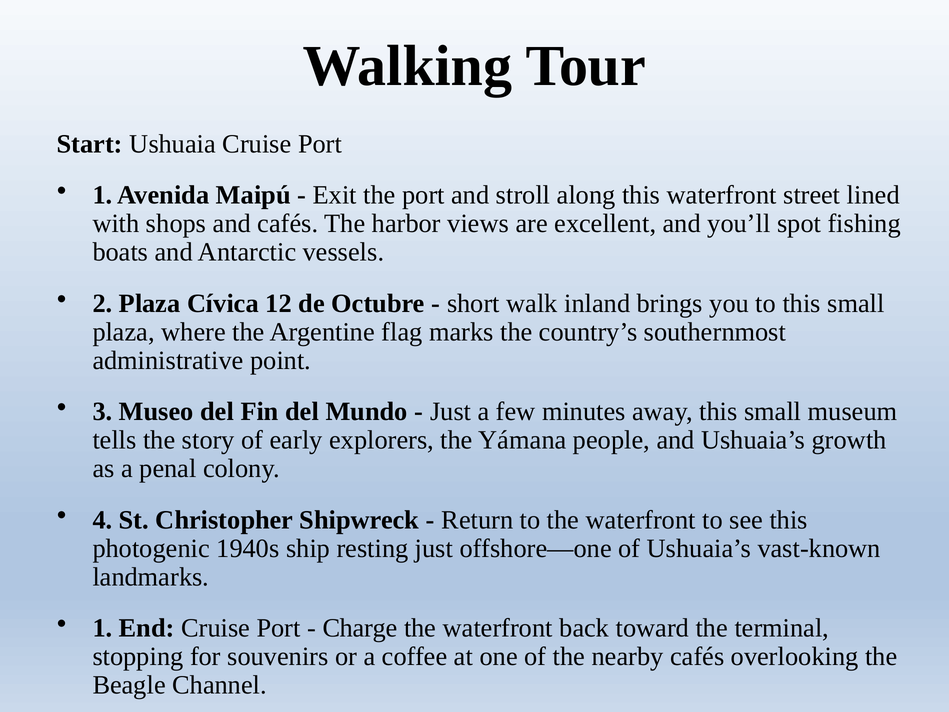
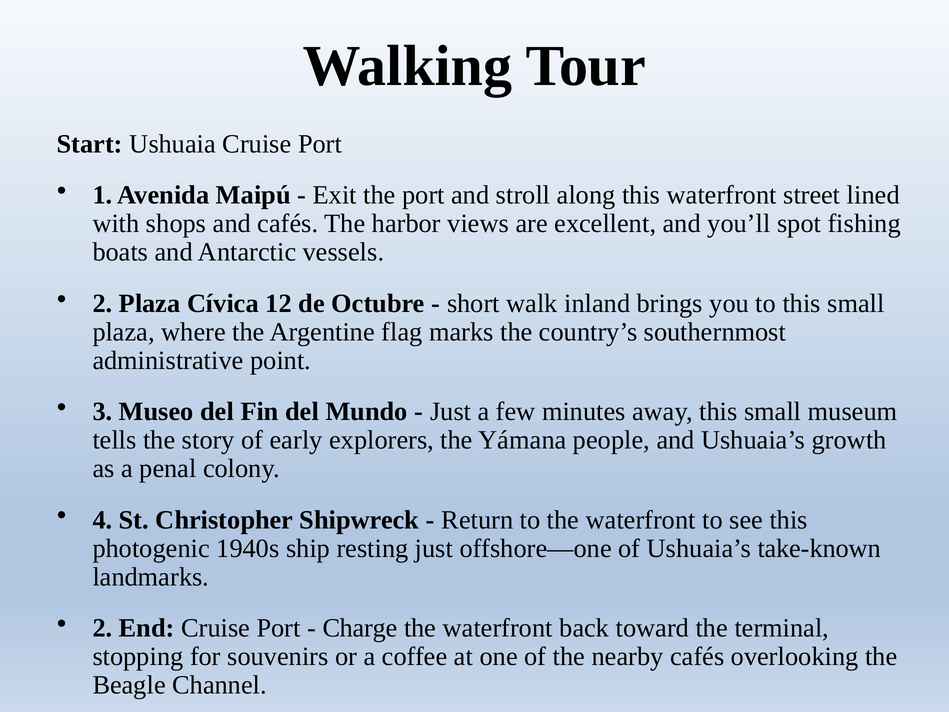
vast-known: vast-known -> take-known (819, 548)
1: 1 -> 2 (102, 628)
